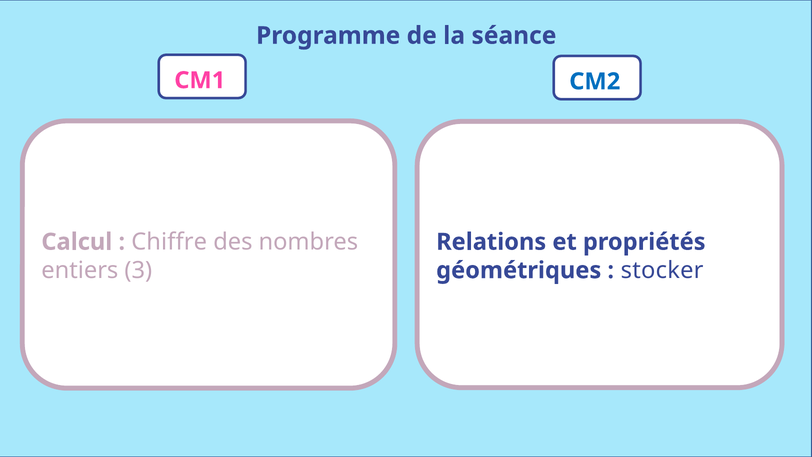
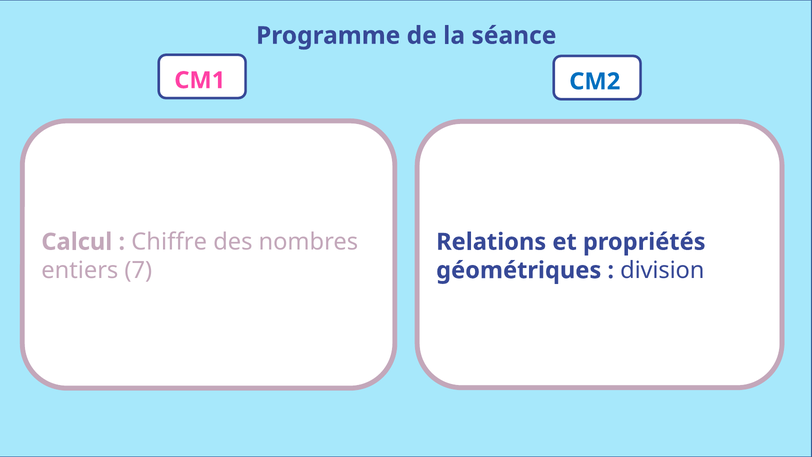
3: 3 -> 7 (138, 270)
stocker: stocker -> division (662, 270)
